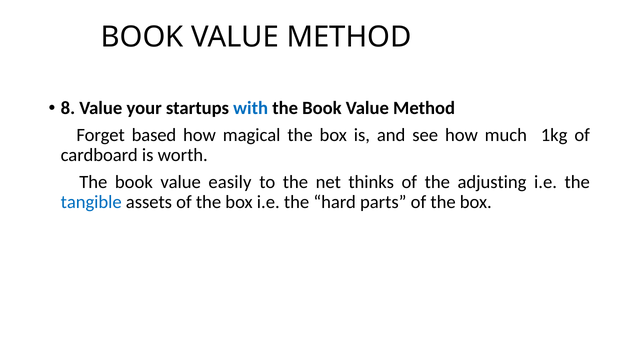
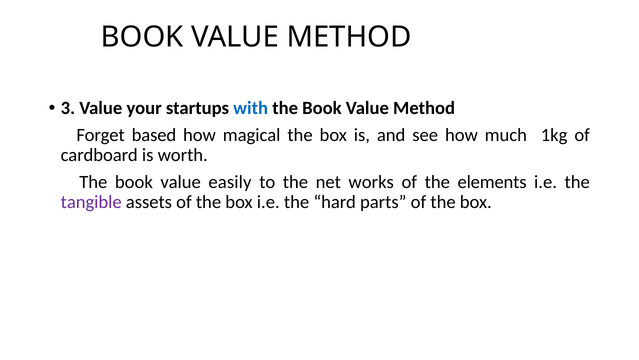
8: 8 -> 3 (68, 108)
thinks: thinks -> works (371, 182)
adjusting: adjusting -> elements (492, 182)
tangible colour: blue -> purple (91, 202)
